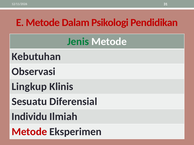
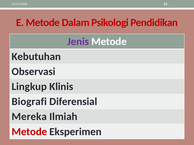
Jenis colour: green -> purple (78, 42)
Sesuatu: Sesuatu -> Biografi (29, 102)
Individu: Individu -> Mereka (29, 117)
